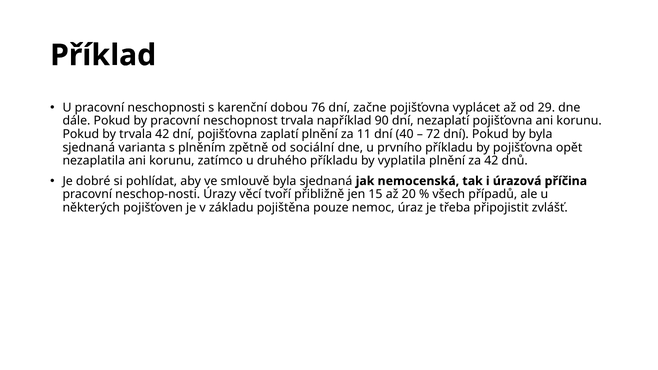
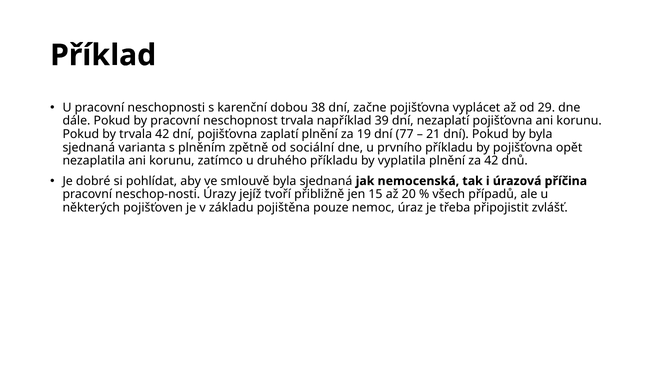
76: 76 -> 38 (318, 108)
90: 90 -> 39 (382, 121)
11: 11 -> 19 (364, 134)
40: 40 -> 77 (405, 134)
72: 72 -> 21 (433, 134)
věcí: věcí -> jejíž (250, 194)
